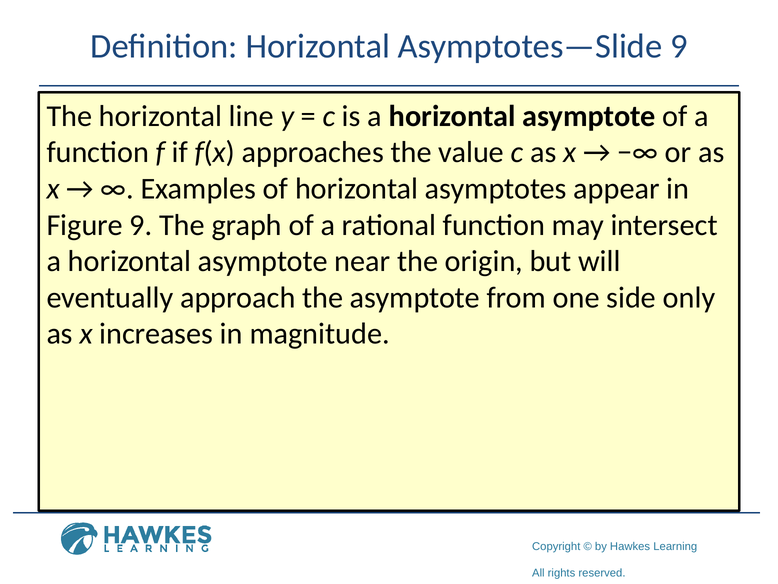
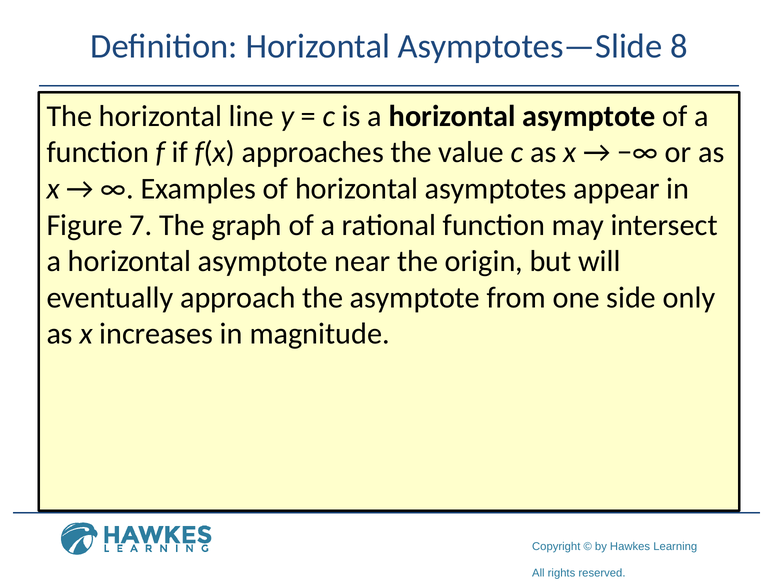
Asymptotes—Slide 9: 9 -> 8 (679, 47)
Figure 9: 9 -> 7 (141, 225)
